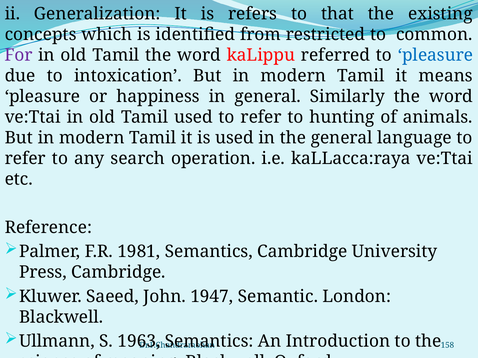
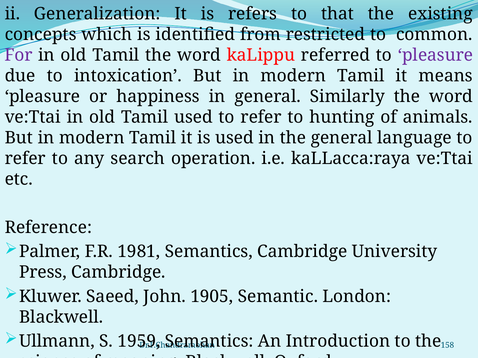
pleasure colour: blue -> purple (435, 55)
1947: 1947 -> 1905 (212, 297)
1963: 1963 -> 1959 (139, 342)
